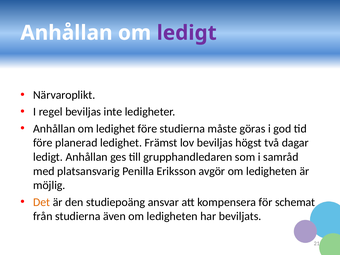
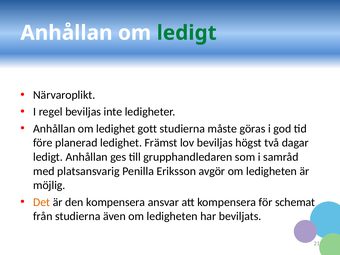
ledigt colour: purple -> green (187, 33)
ledighet före: före -> gott (147, 129)
den studiepoäng: studiepoäng -> kompensera (116, 202)
